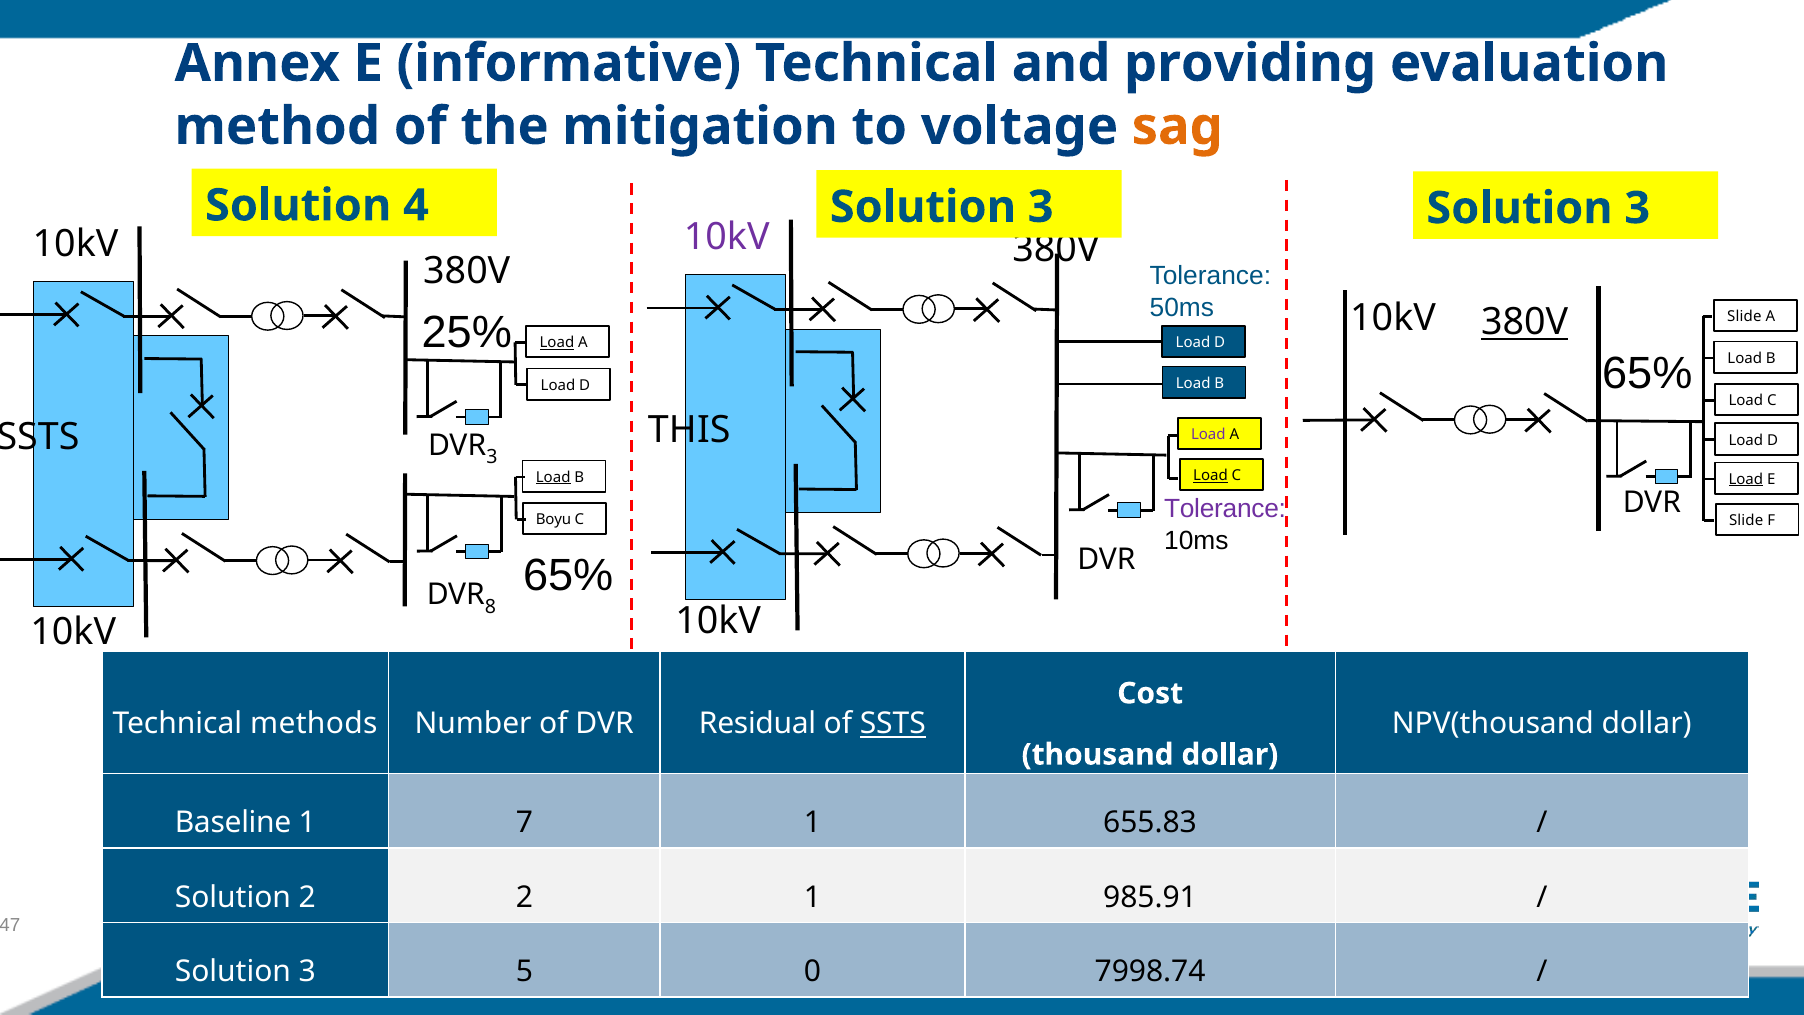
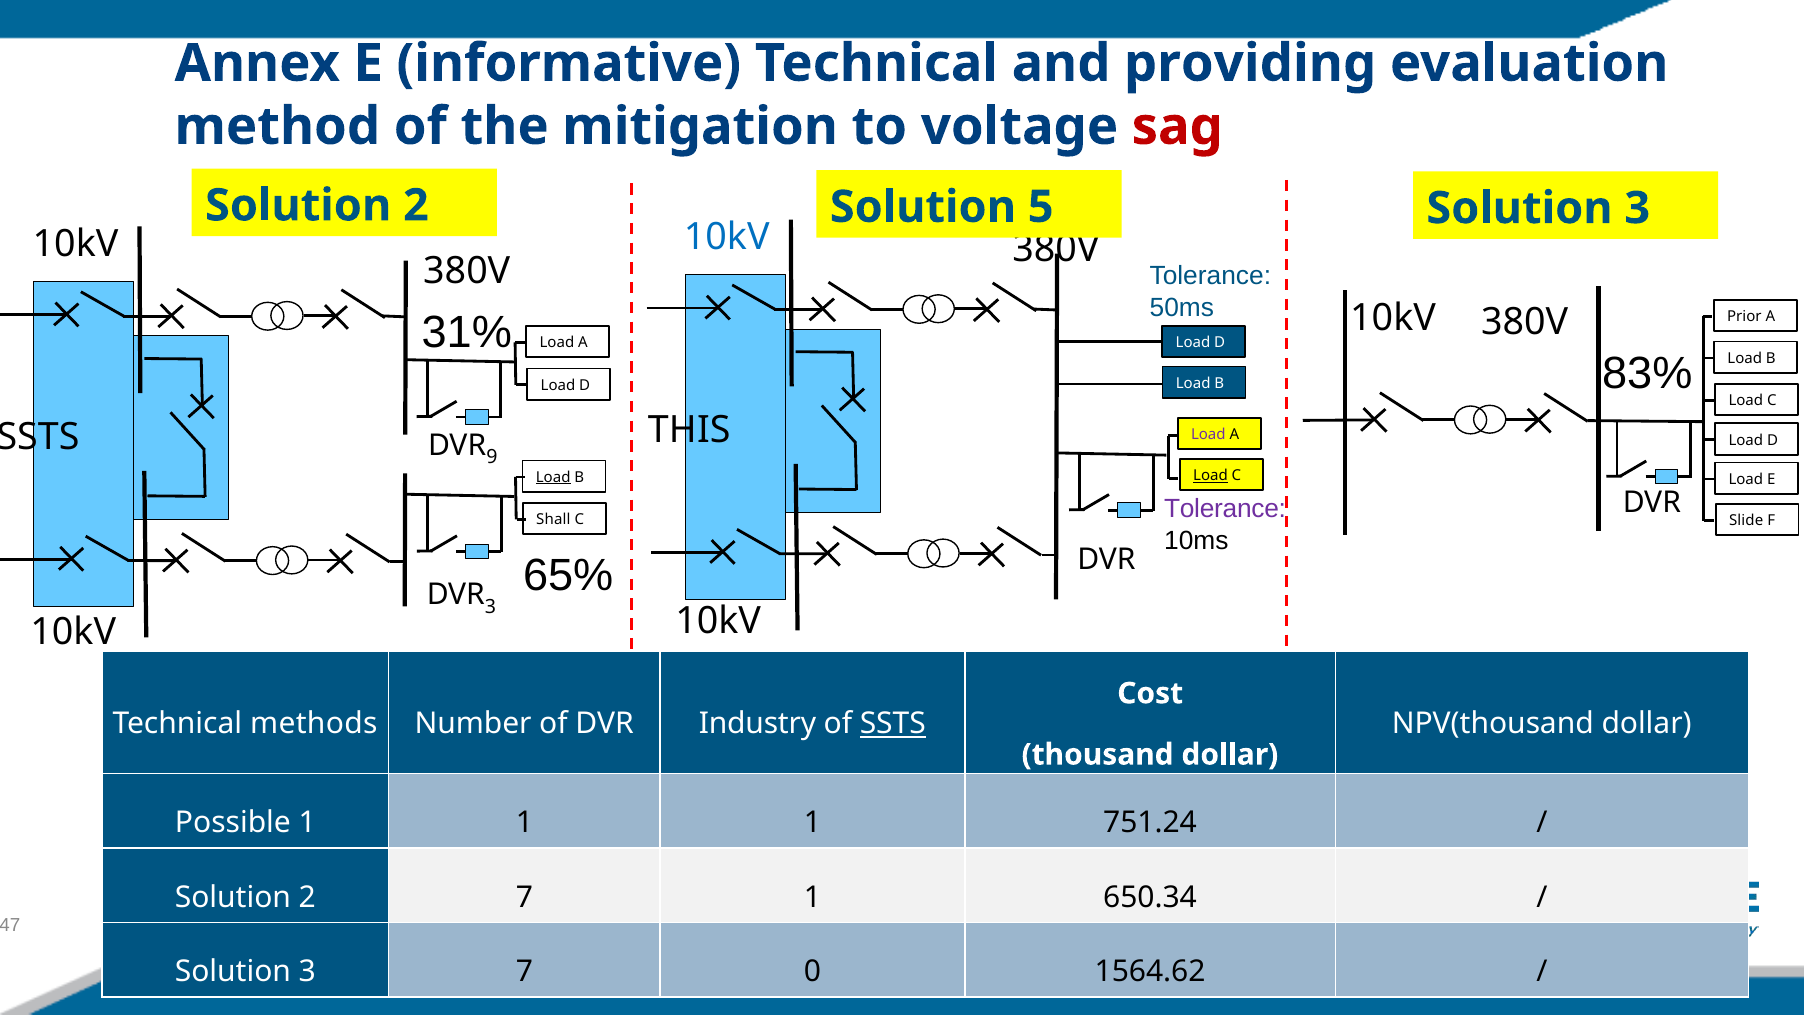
sag colour: orange -> red (1177, 127)
4: 4 -> 2 (416, 206)
3: 3 -> 5 (1041, 207)
10kV colour: purple -> blue (727, 237)
380V underline: present -> none (1525, 322)
25%: 25% -> 31% (467, 333)
Slide: Slide -> Prior (1744, 317)
Load underline: present -> none (557, 343)
65%: 65% -> 83% (1647, 374)
DVR 3: 3 -> 9 (492, 457)
Load underline: present -> none (1746, 479)
Boyu: Boyu -> Shall (553, 519)
DVR 8: 8 -> 3 (491, 607)
Residual: Residual -> Industry (758, 724)
Baseline: Baseline -> Possible (233, 822)
7: 7 -> 1 (524, 822)
655.83: 655.83 -> 751.24 (1150, 822)
2 2: 2 -> 7 (524, 897)
985.91: 985.91 -> 650.34 (1150, 897)
3 5: 5 -> 7 (524, 972)
7998.74: 7998.74 -> 1564.62 (1150, 972)
